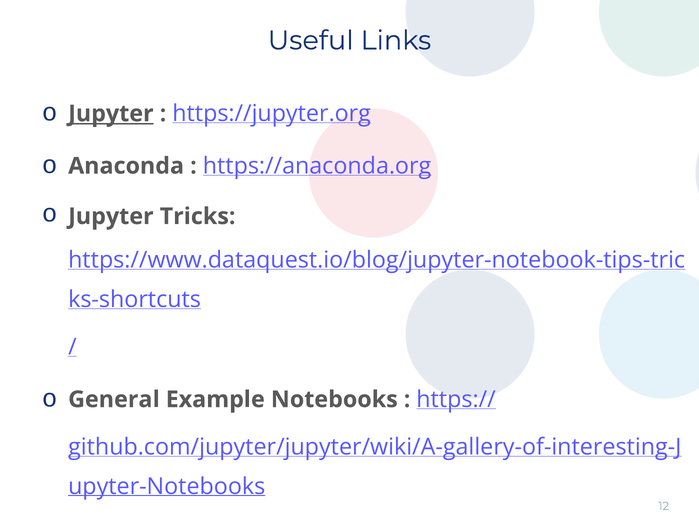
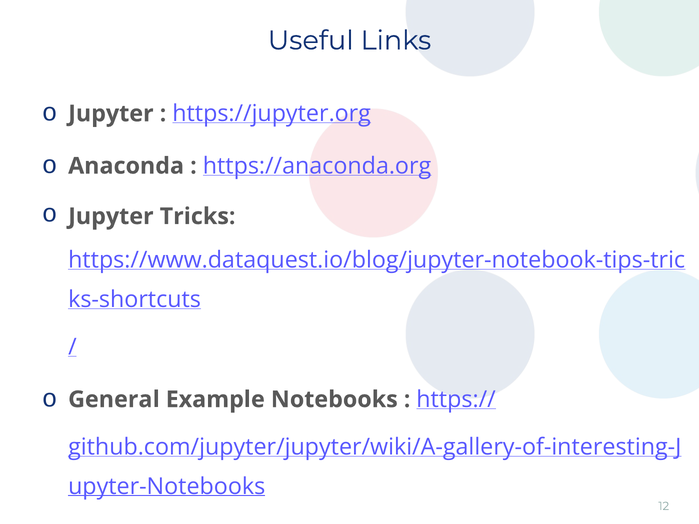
Jupyter underline: present -> none (111, 114)
